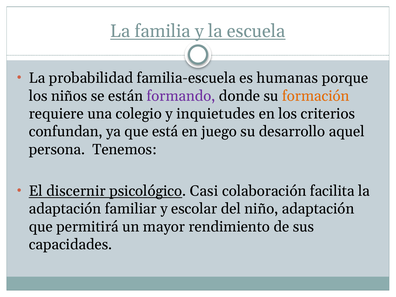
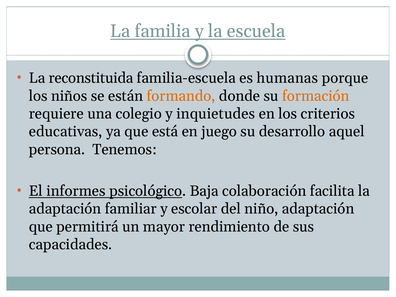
probabilidad: probabilidad -> reconstituida (91, 78)
formando colour: purple -> orange (181, 96)
confundan: confundan -> educativas (66, 132)
discernir: discernir -> informes (76, 191)
Casi: Casi -> Baja (204, 191)
